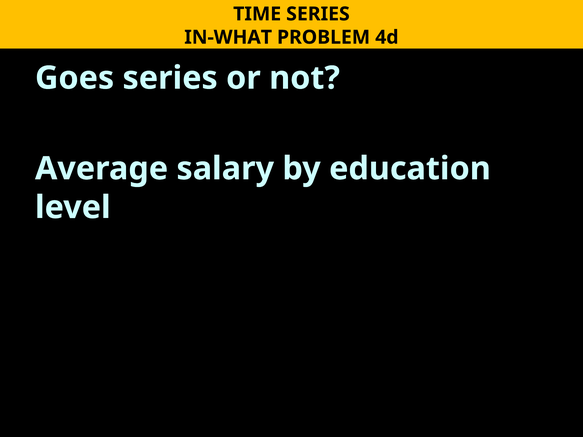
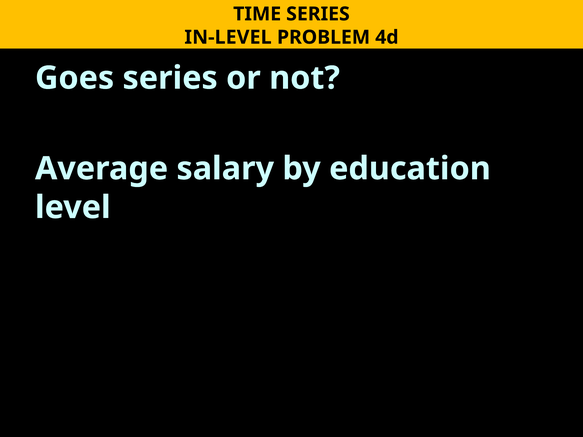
IN-WHAT: IN-WHAT -> IN-LEVEL (228, 37)
